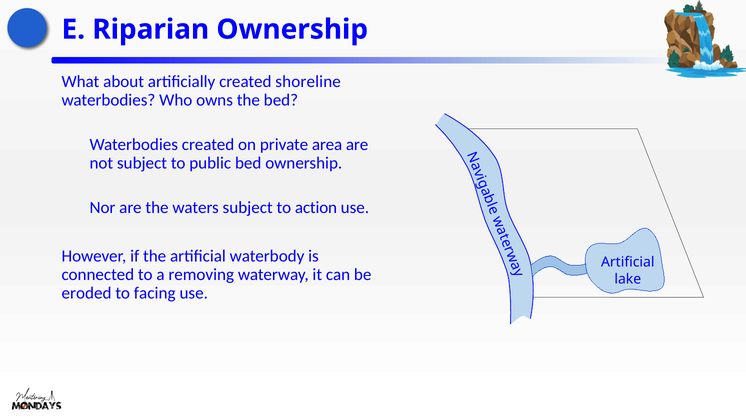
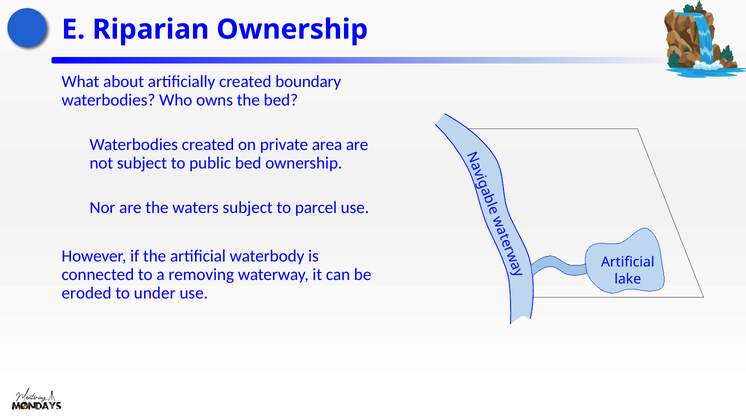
shoreline: shoreline -> boundary (308, 82)
action: action -> parcel (316, 208)
facing: facing -> under (155, 293)
